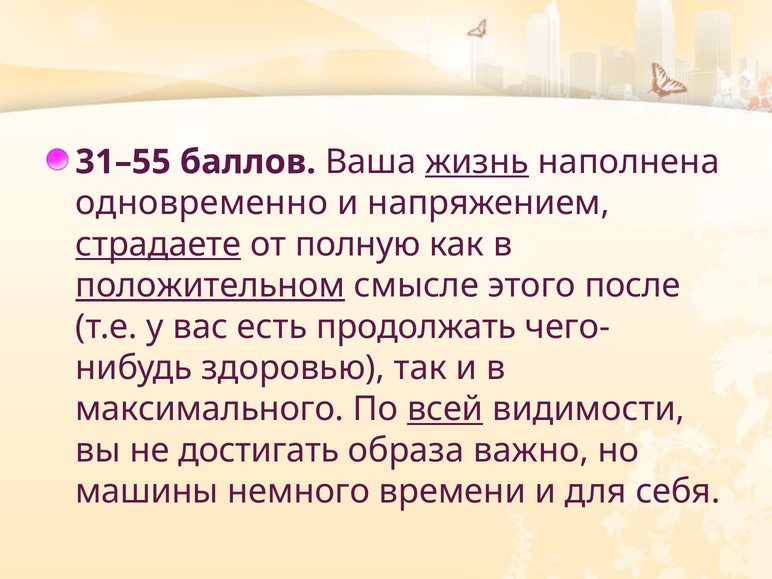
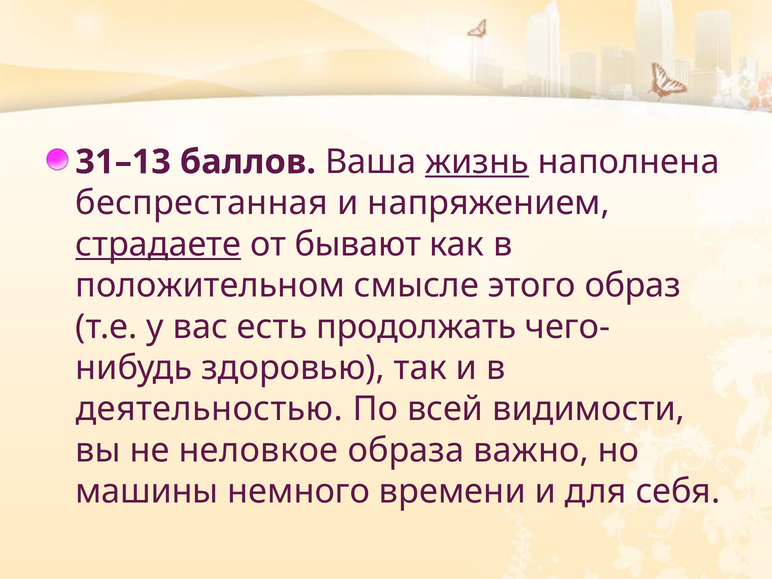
31–55: 31–55 -> 31–13 (123, 162)
одновременно: одновременно -> беспрестанная (202, 203)
полную: полную -> бывают (358, 244)
положительном underline: present -> none (210, 286)
после: после -> образ (633, 286)
максимального: максимального -> деятельностью (209, 409)
всей underline: present -> none (445, 409)
достигать: достигать -> неловкое (258, 450)
